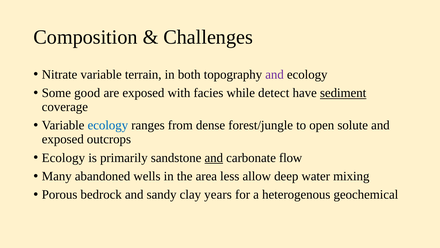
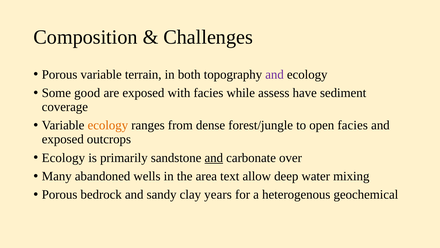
Nitrate: Nitrate -> Porous (60, 74)
detect: detect -> assess (274, 93)
sediment underline: present -> none (343, 93)
ecology colour: blue -> orange (108, 125)
open solute: solute -> facies (353, 125)
flow: flow -> over (291, 157)
less: less -> text (230, 176)
